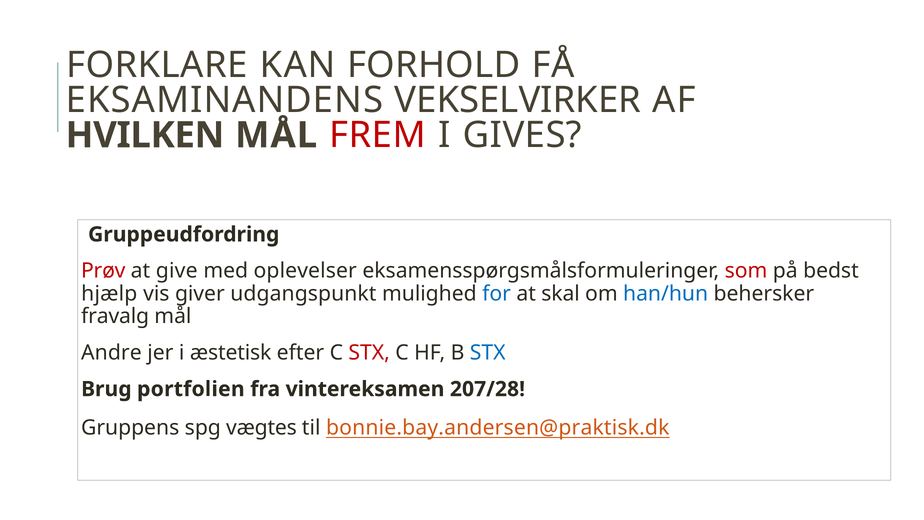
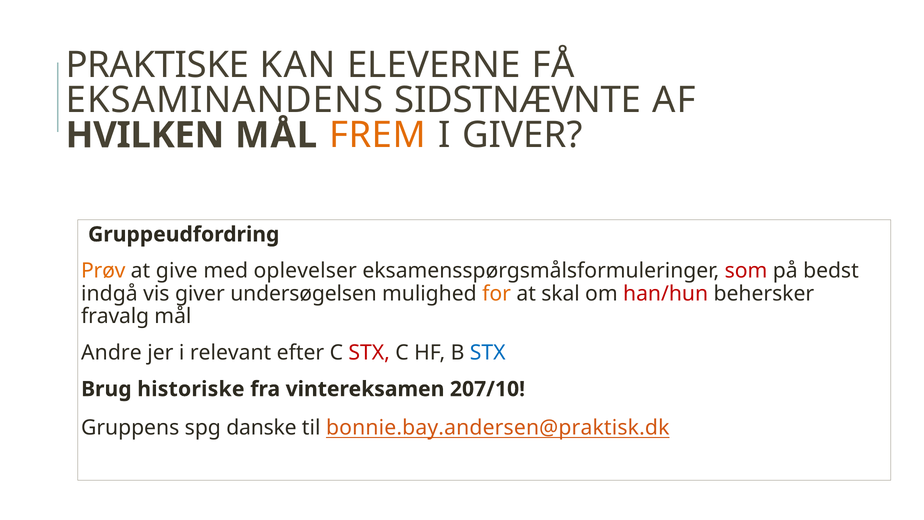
FORKLARE: FORKLARE -> PRAKTISKE (157, 65)
FORHOLD: FORHOLD -> ELEVERNE (434, 65)
VEKSELVIRKER: VEKSELVIRKER -> SIDSTNÆVNTE (518, 100)
FREM colour: red -> orange (378, 135)
I GIVES: GIVES -> GIVER (522, 135)
Prøv colour: red -> orange (103, 271)
hjælp: hjælp -> indgå (109, 293)
udgangspunkt: udgangspunkt -> undersøgelsen (304, 293)
for colour: blue -> orange (497, 293)
han/hun colour: blue -> red (666, 293)
æstetisk: æstetisk -> relevant (231, 353)
portfolien: portfolien -> historiske (191, 389)
207/28: 207/28 -> 207/10 (487, 389)
vægtes: vægtes -> danske (261, 428)
